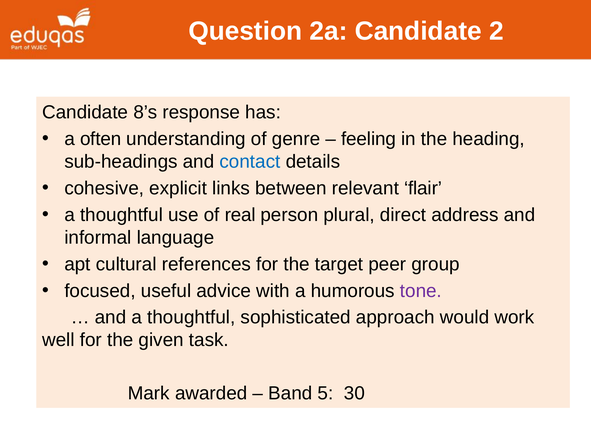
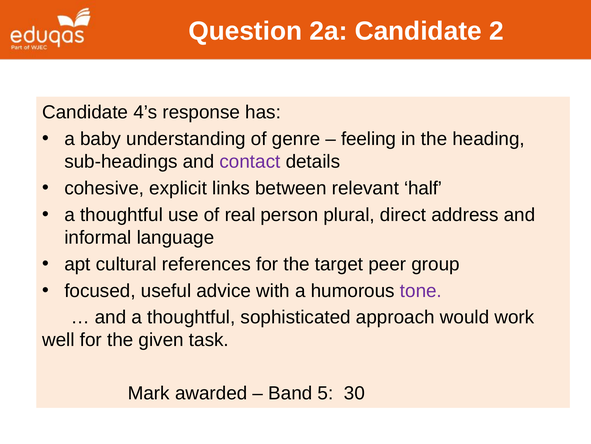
8’s: 8’s -> 4’s (145, 112)
often: often -> baby (101, 139)
contact colour: blue -> purple (250, 161)
flair: flair -> half (423, 188)
